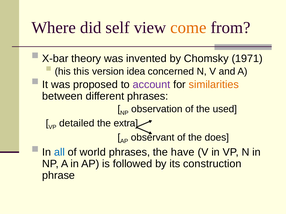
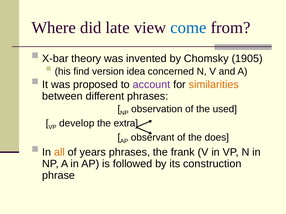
self: self -> late (118, 28)
come colour: orange -> blue (188, 28)
1971: 1971 -> 1905 (247, 59)
this: this -> find (81, 72)
detailed: detailed -> develop (77, 124)
all colour: blue -> orange (59, 153)
world: world -> years (93, 153)
have: have -> frank (183, 153)
